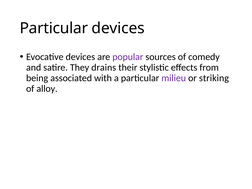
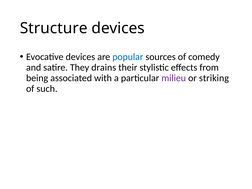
Particular: Particular -> Structure (54, 28)
popular colour: purple -> blue (128, 57)
alloy: alloy -> such (47, 89)
